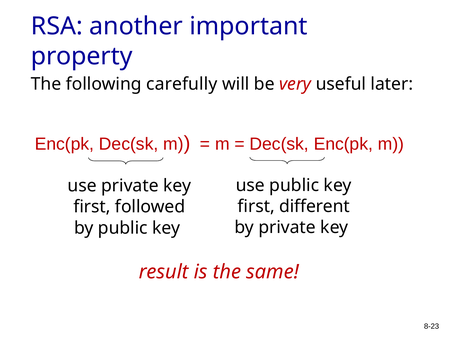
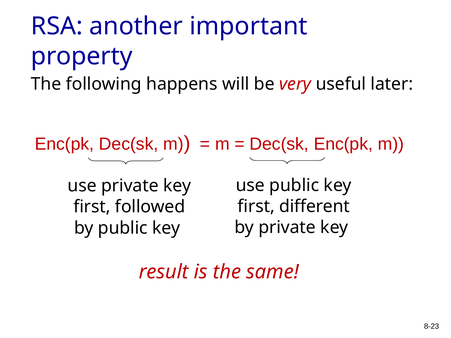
carefully: carefully -> happens (182, 84)
